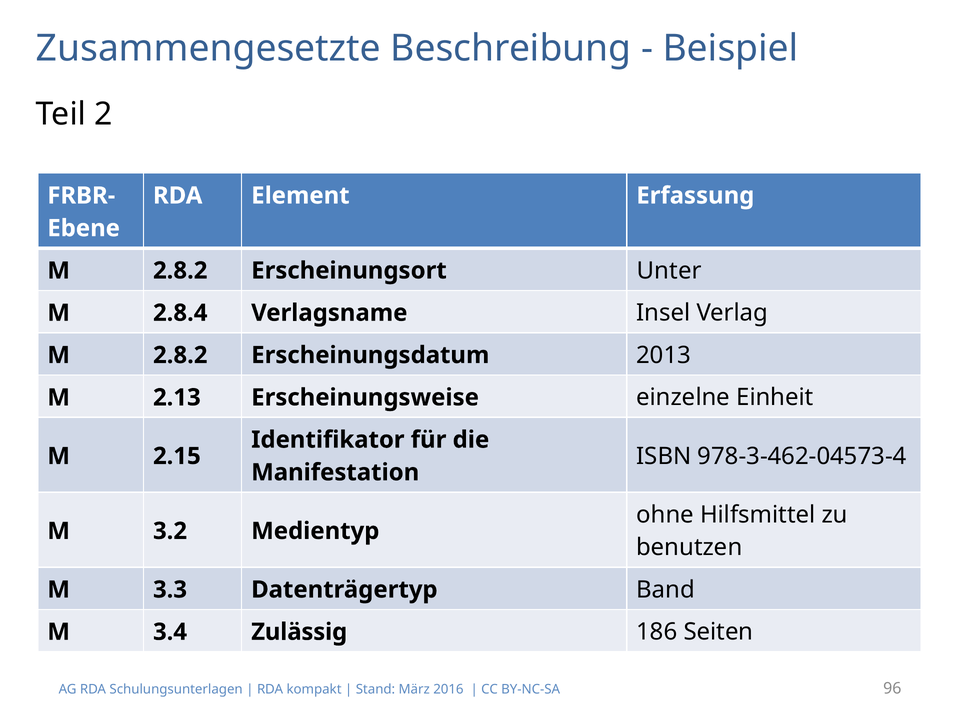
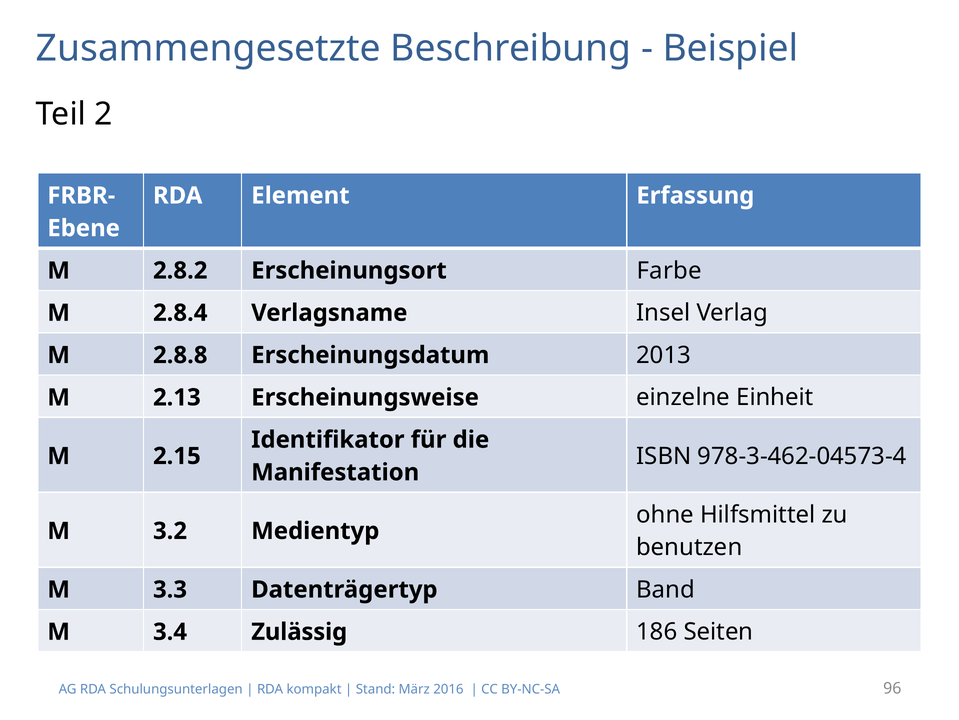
Unter: Unter -> Farbe (669, 270)
2.8.2: 2.8.2 -> 2.8.8 (180, 355)
